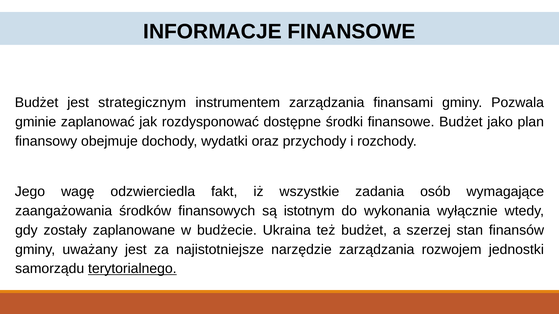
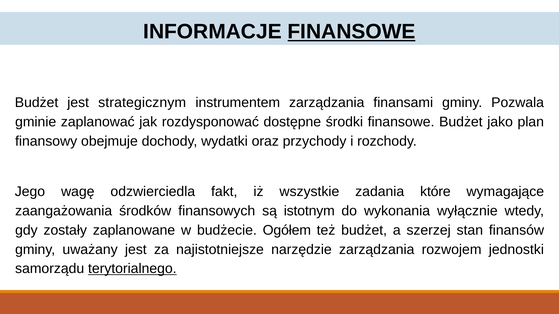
FINANSOWE underline: none -> present (352, 32)
osób: osób -> które (435, 192)
Ukraina: Ukraina -> Ogółem (287, 231)
